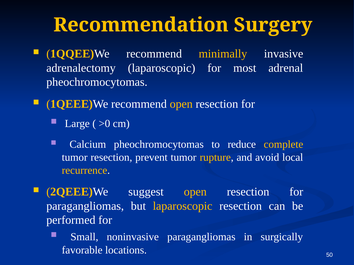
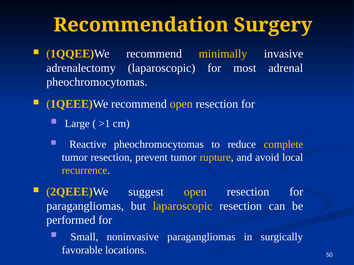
>0: >0 -> >1 (104, 124)
Calcium: Calcium -> Reactive (88, 145)
